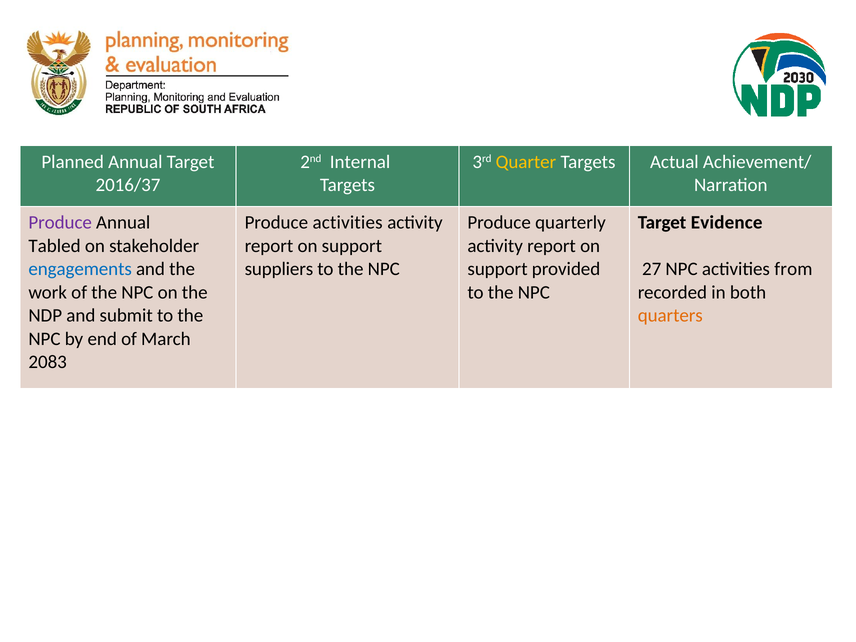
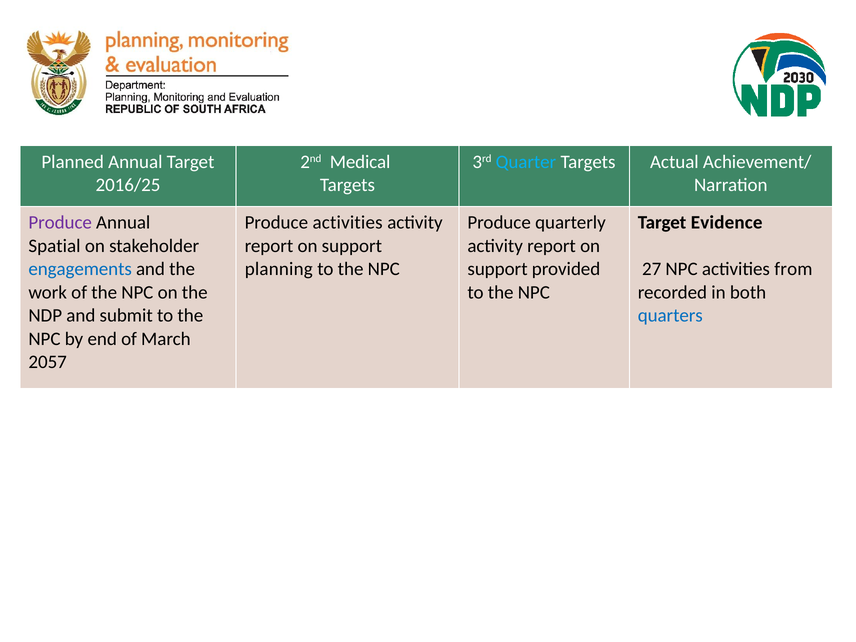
Internal: Internal -> Medical (360, 162)
Quarter colour: yellow -> light blue (526, 162)
2016/37: 2016/37 -> 2016/25 (128, 185)
Tabled: Tabled -> Spatial (55, 246)
suppliers: suppliers -> planning (279, 269)
quarters colour: orange -> blue (670, 316)
2083: 2083 -> 2057 (48, 362)
